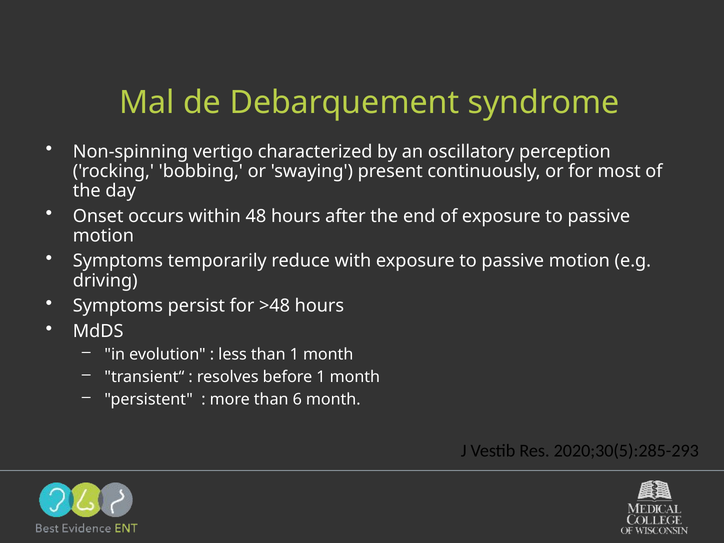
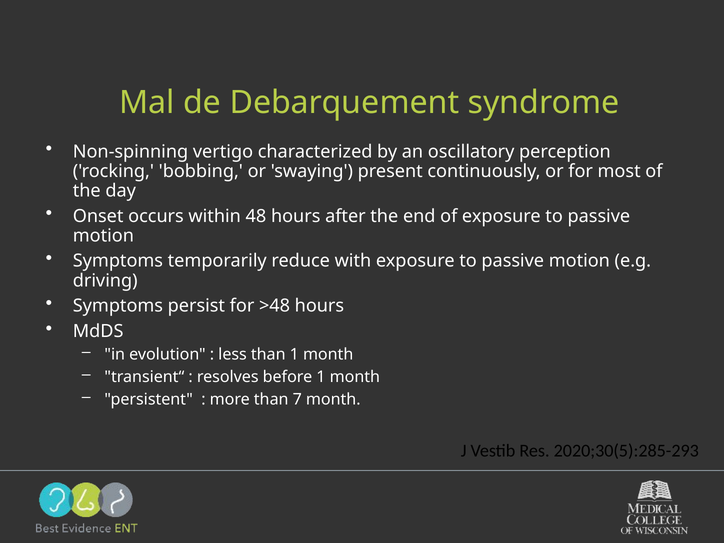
6: 6 -> 7 (297, 399)
